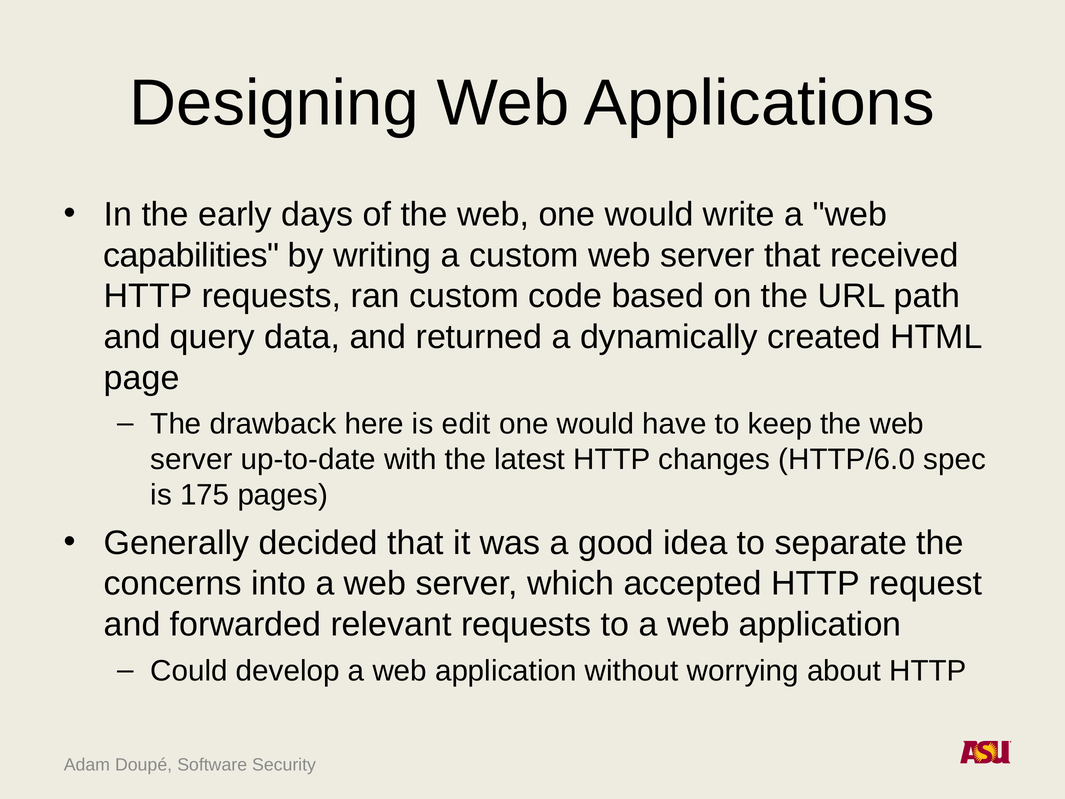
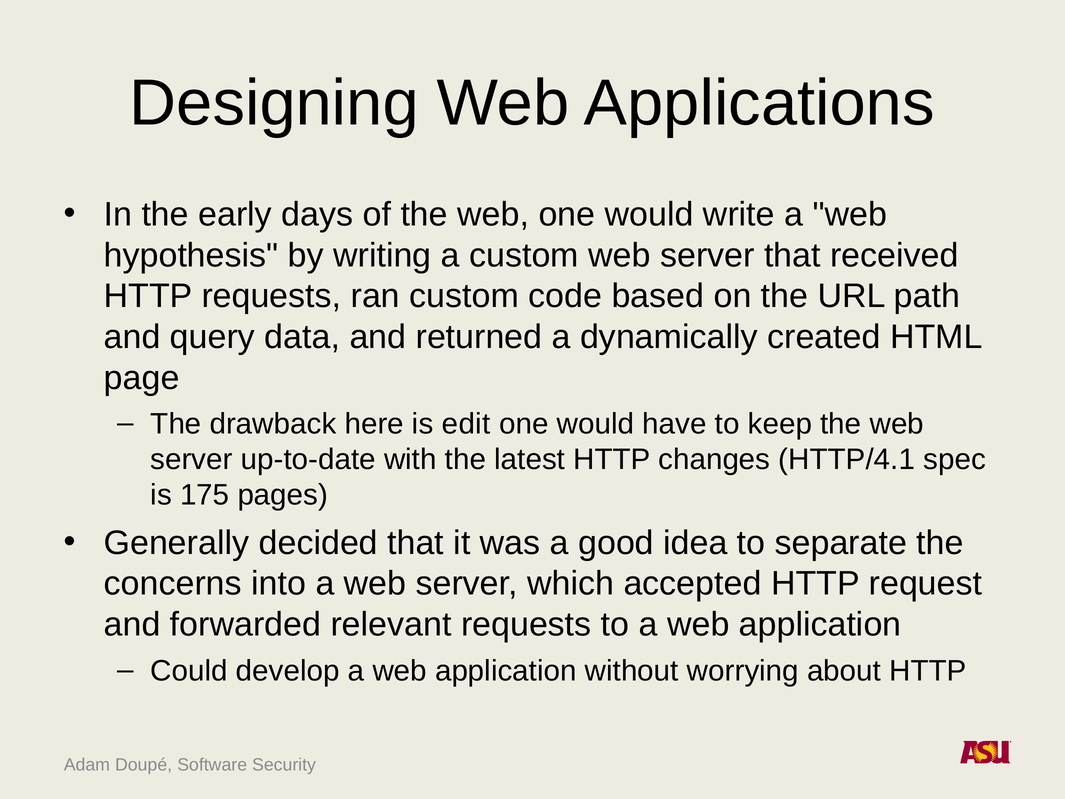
capabilities: capabilities -> hypothesis (191, 255)
HTTP/6.0: HTTP/6.0 -> HTTP/4.1 (847, 459)
